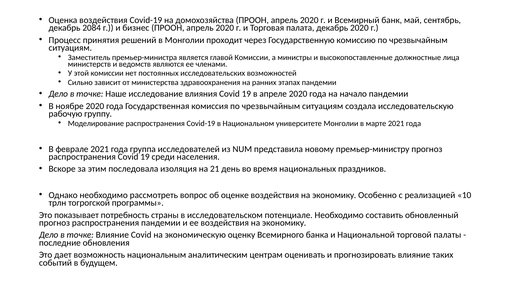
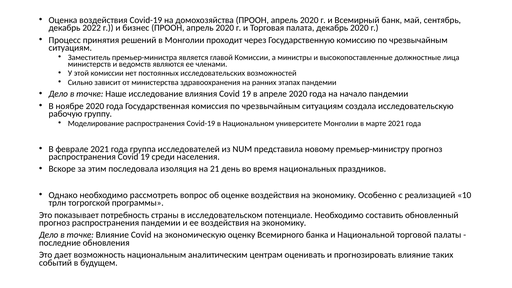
2084: 2084 -> 2022 (92, 28)
